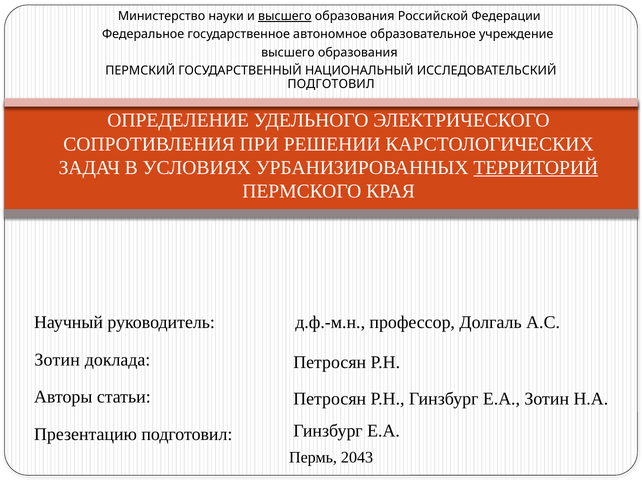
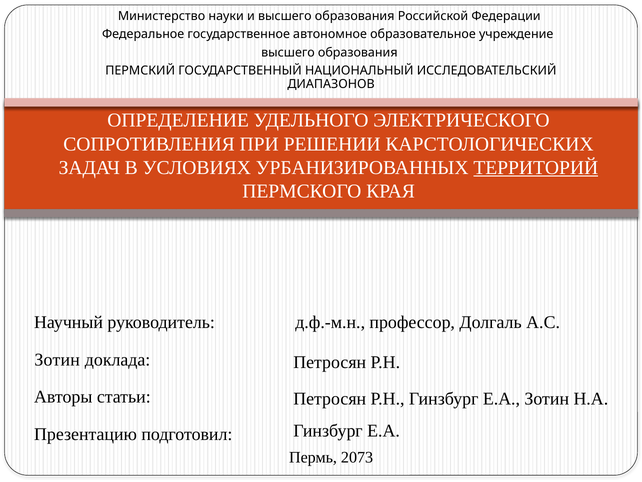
высшего underline: present -> none (285, 16)
ПОДГОТОВИЛ: ПОДГОТОВИЛ -> ДИАПАЗОНОВ (331, 84)
2043: 2043 -> 2073 (357, 457)
